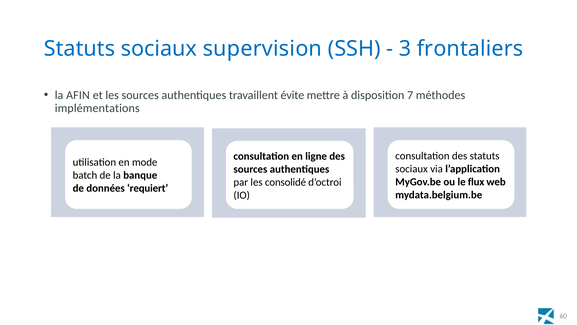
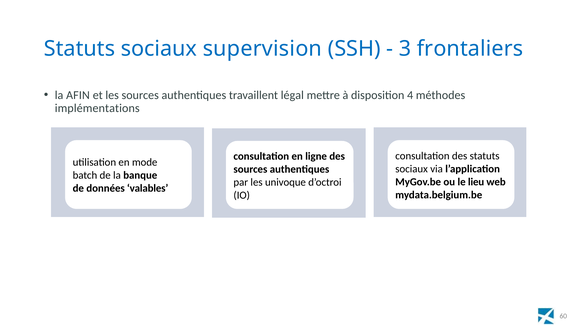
évite: évite -> légal (292, 95)
7: 7 -> 4 (410, 95)
flux: flux -> lieu (476, 182)
consolidé: consolidé -> univoque (285, 182)
requiert: requiert -> valables (148, 188)
